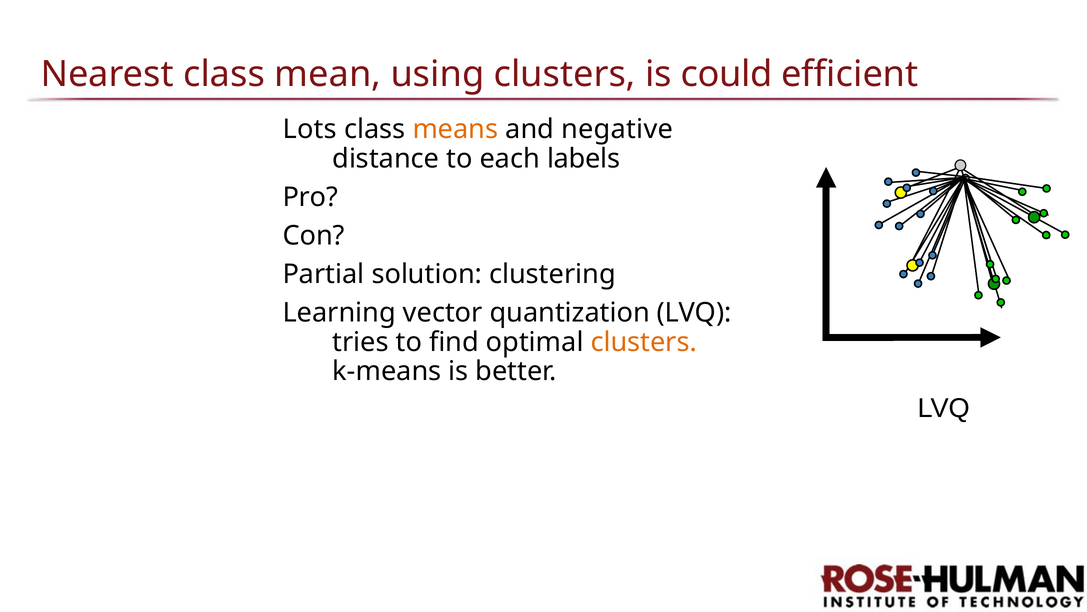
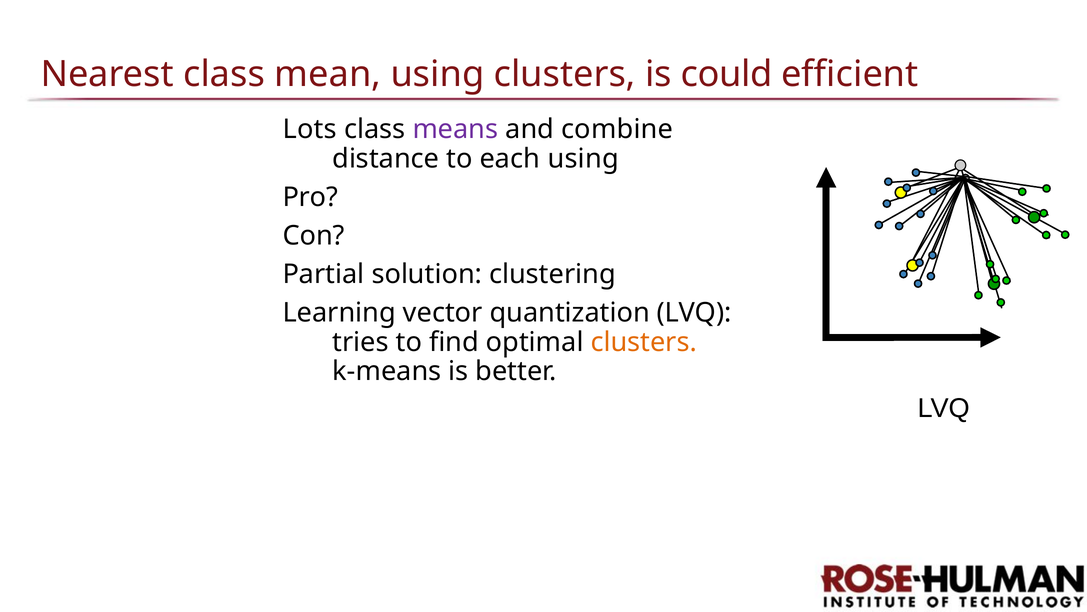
means colour: orange -> purple (455, 129)
negative: negative -> combine (617, 129)
each labels: labels -> using (583, 159)
